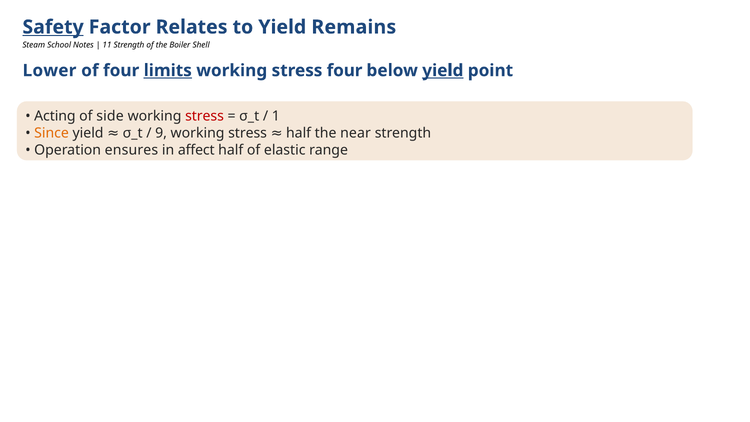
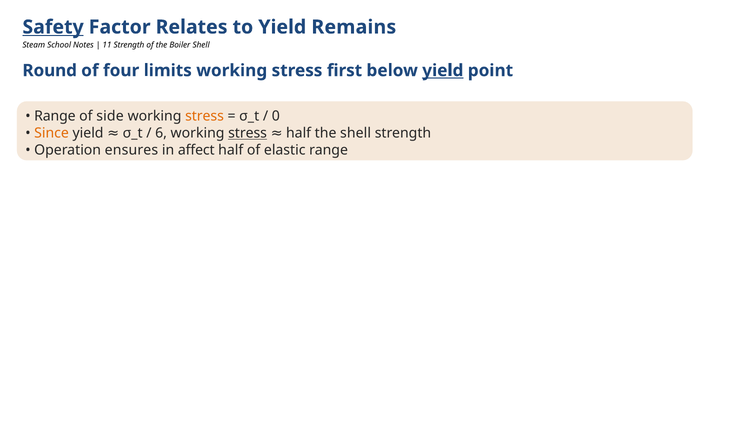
Lower: Lower -> Round (50, 71)
limits underline: present -> none (168, 71)
stress four: four -> first (345, 71)
Acting: Acting -> Range (55, 116)
stress colour: red -> orange (205, 116)
1: 1 -> 0 (276, 116)
9: 9 -> 6 (161, 133)
stress underline: none -> present (248, 133)
the near: near -> shell (356, 133)
